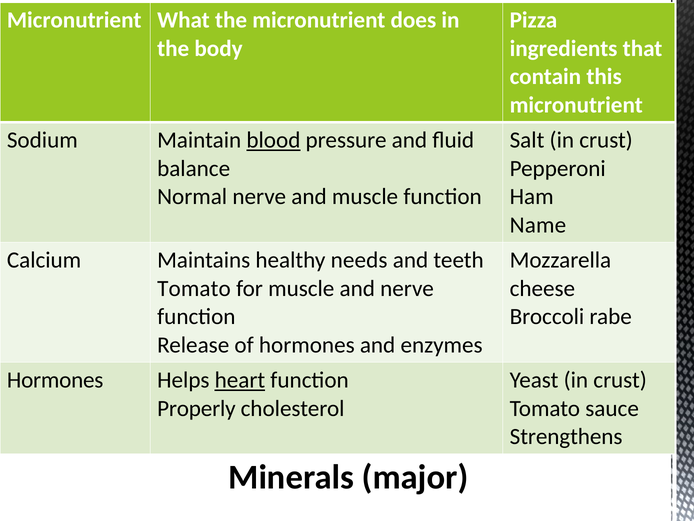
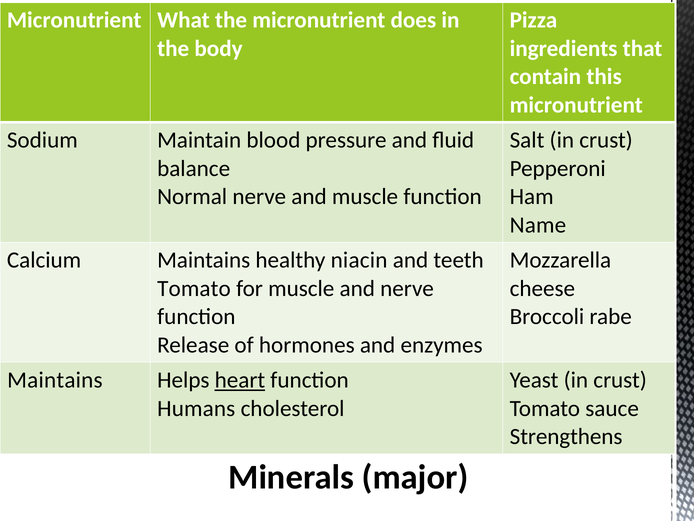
blood underline: present -> none (273, 140)
needs: needs -> niacin (359, 260)
Hormones: Hormones -> Maintains (55, 380)
Properly: Properly -> Humans (196, 408)
